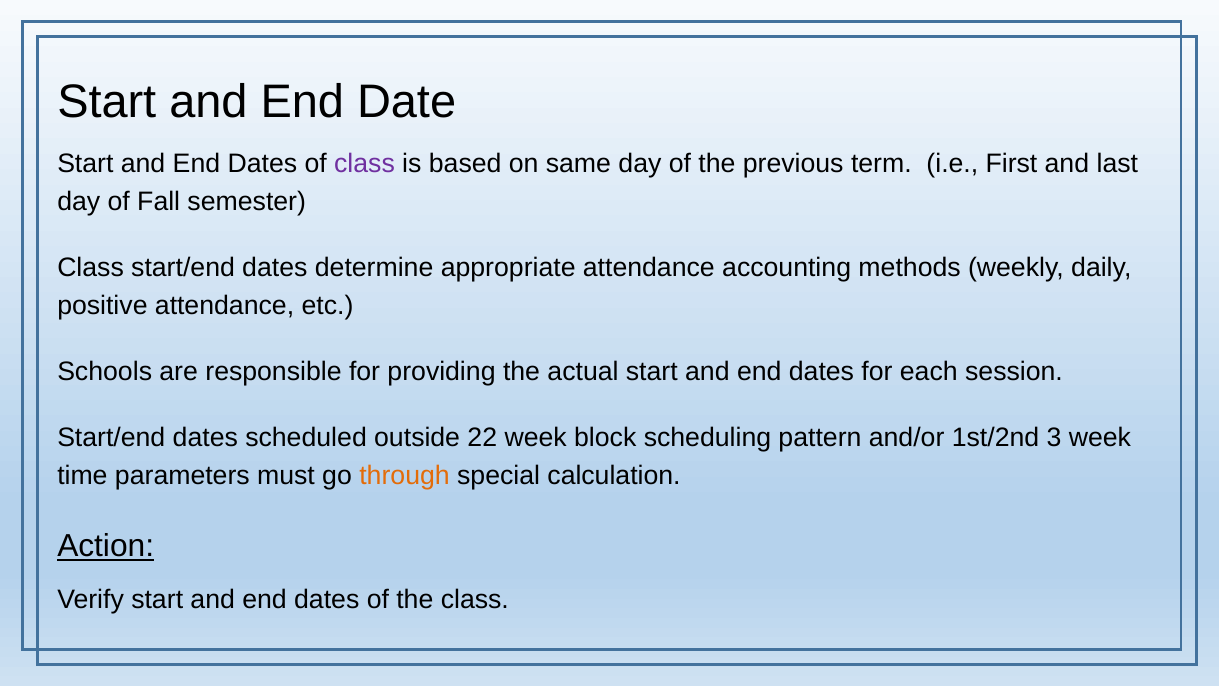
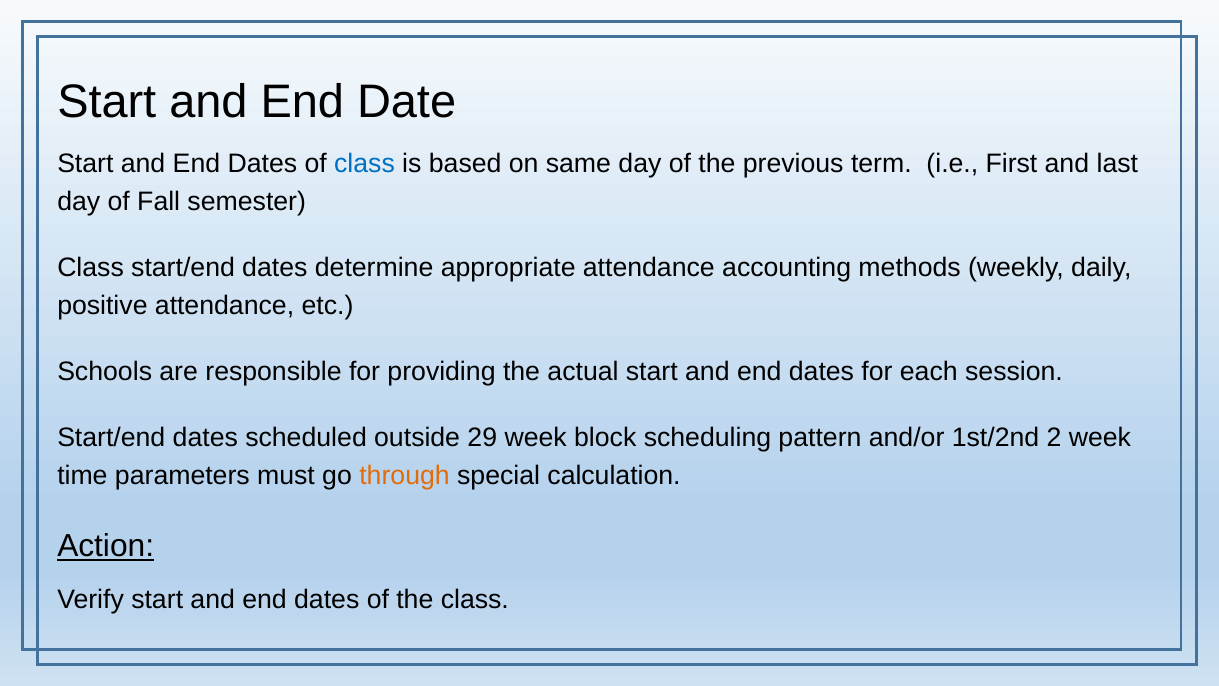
class colour: purple -> blue (365, 164)
22: 22 -> 29 (482, 437)
3: 3 -> 2 (1054, 437)
